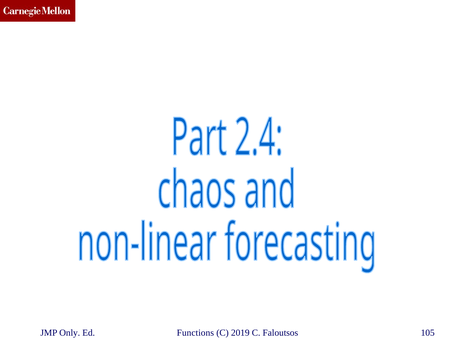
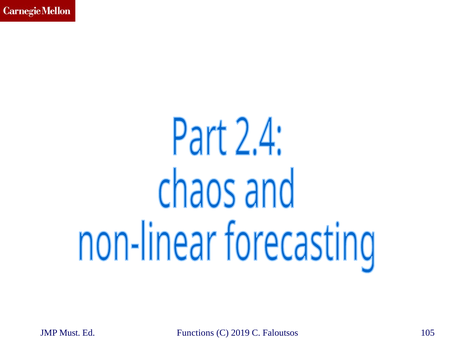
Only: Only -> Must (70, 333)
